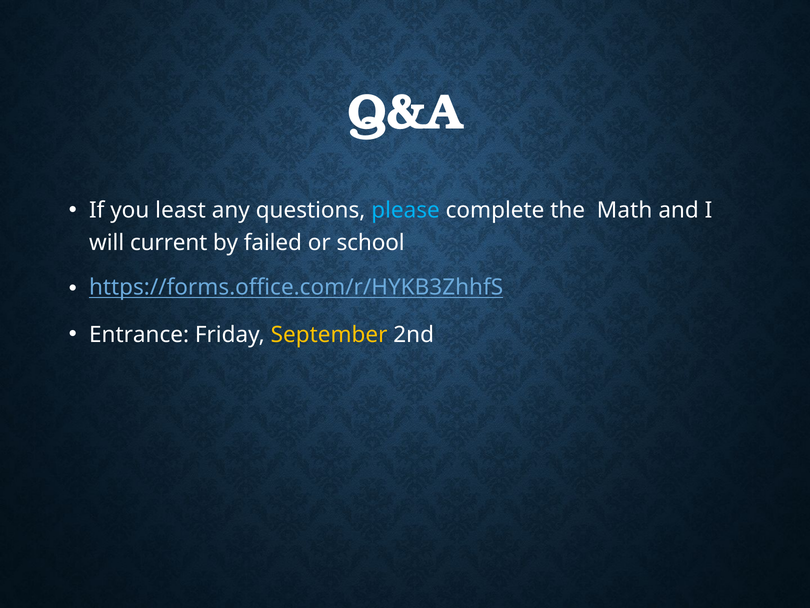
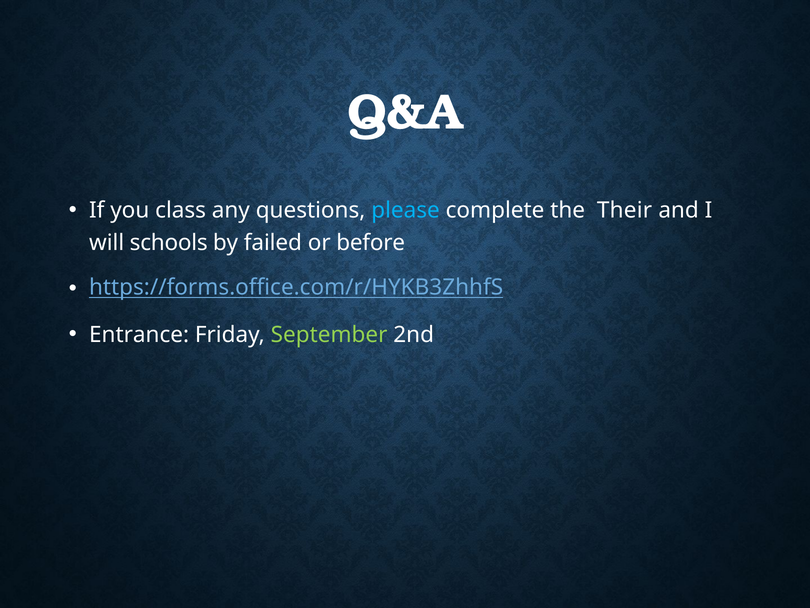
least: least -> class (181, 210)
Math: Math -> Their (625, 210)
current: current -> schools (169, 243)
school: school -> before (371, 243)
September colour: yellow -> light green (329, 335)
